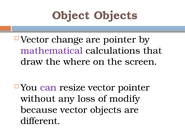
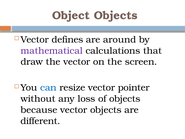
change: change -> defines (67, 39)
are pointer: pointer -> around (120, 39)
the where: where -> vector (77, 62)
can colour: purple -> blue (48, 87)
of modify: modify -> objects (125, 99)
